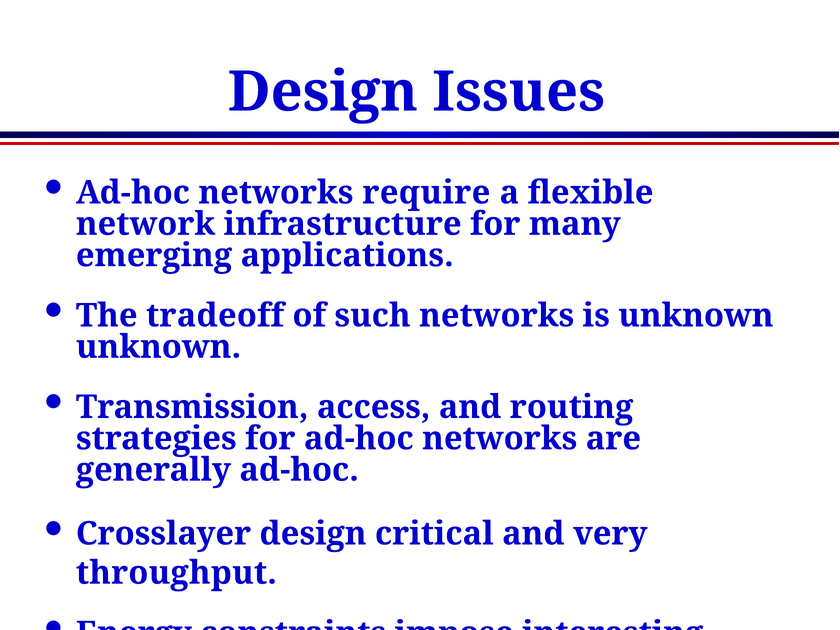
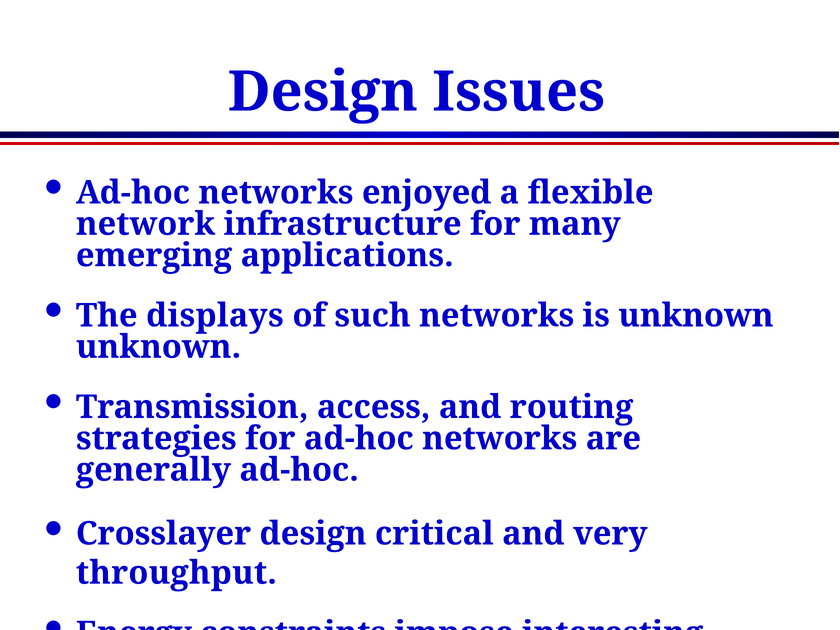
require: require -> enjoyed (427, 193)
tradeoff: tradeoff -> displays (215, 316)
